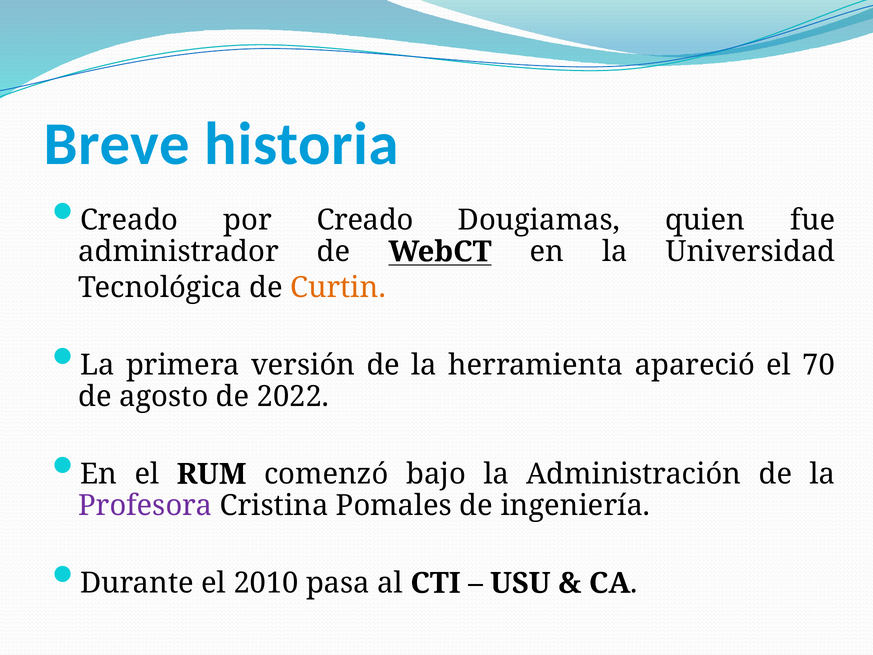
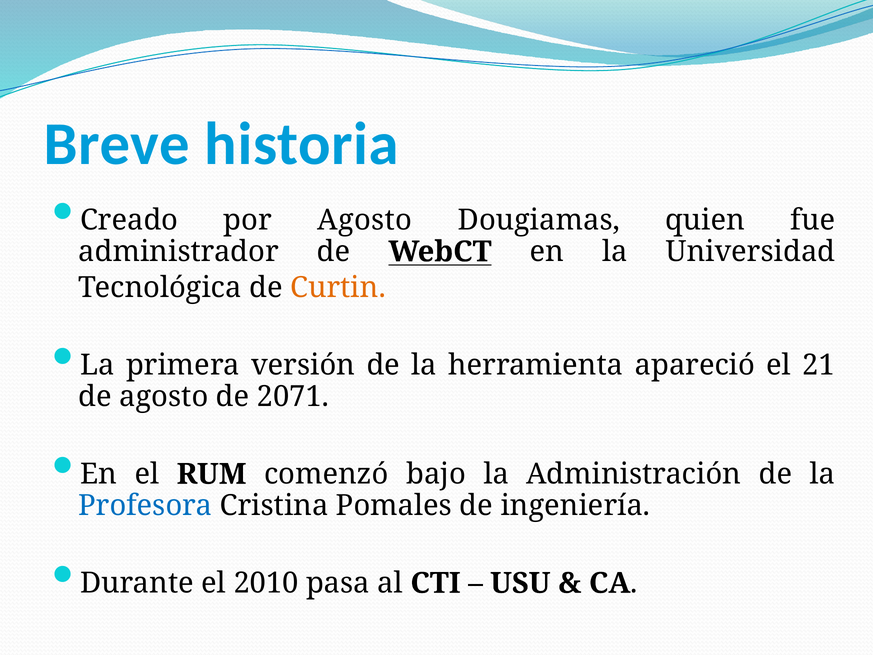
por Creado: Creado -> Agosto (365, 220)
70: 70 -> 21 (819, 365)
2022: 2022 -> 2071 (293, 396)
Profesora colour: purple -> blue (145, 505)
